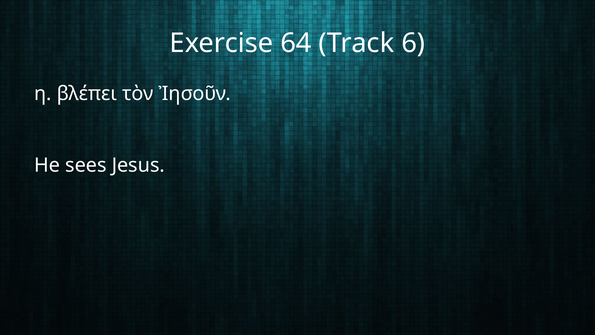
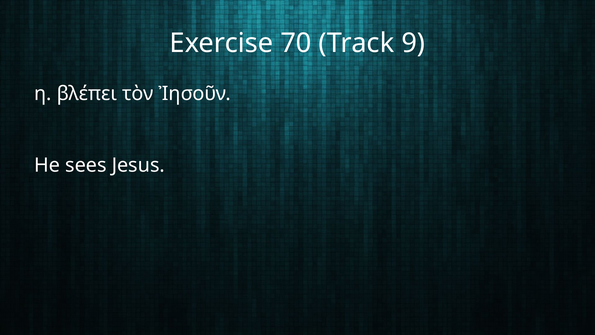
64: 64 -> 70 (296, 43)
6: 6 -> 9 (413, 43)
